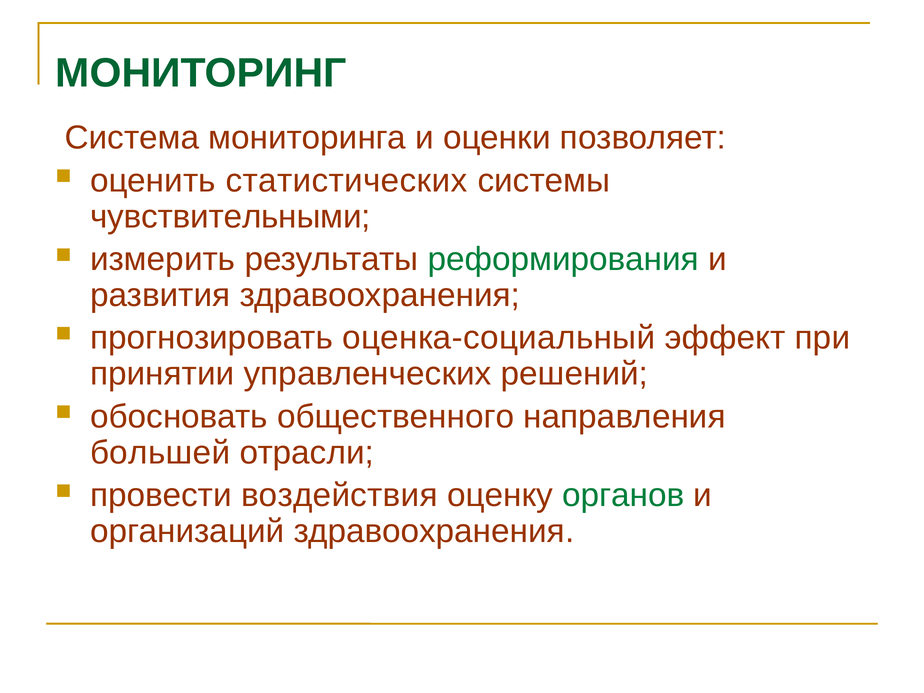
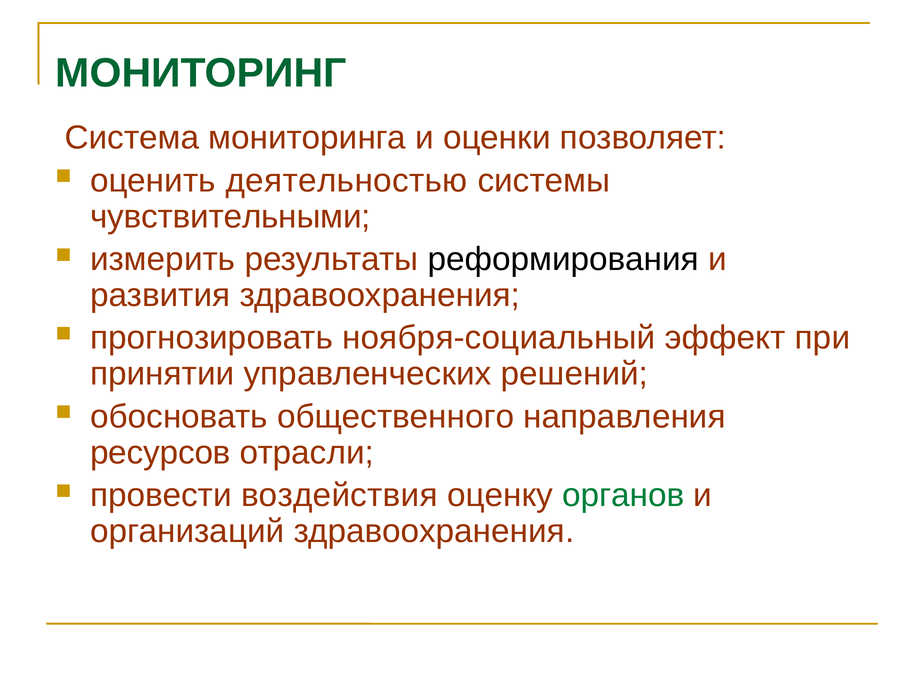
статистических: статистических -> деятельностью (347, 181)
реформирования colour: green -> black (563, 259)
оценка-социальный: оценка-социальный -> ноября-социальный (499, 338)
большей: большей -> ресурсов (160, 453)
